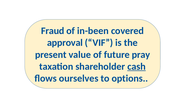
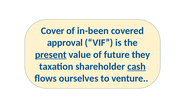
Fraud: Fraud -> Cover (53, 31)
present underline: none -> present (51, 55)
pray: pray -> they (141, 55)
options: options -> venture (130, 79)
